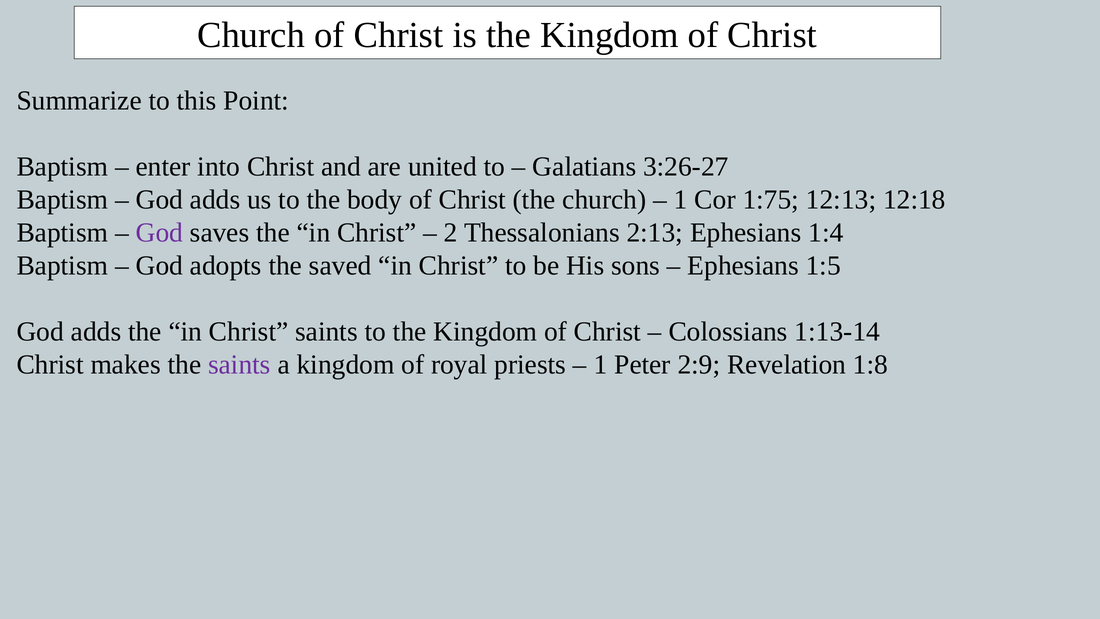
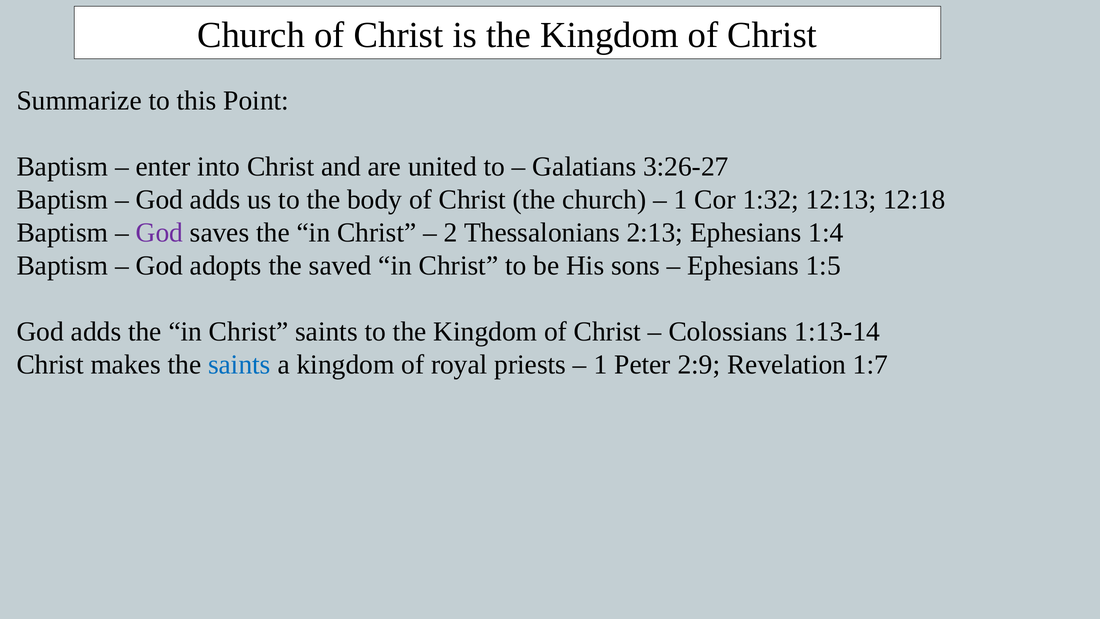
1:75: 1:75 -> 1:32 (771, 200)
saints colour: purple -> blue (239, 365)
1:8: 1:8 -> 1:7 (871, 365)
